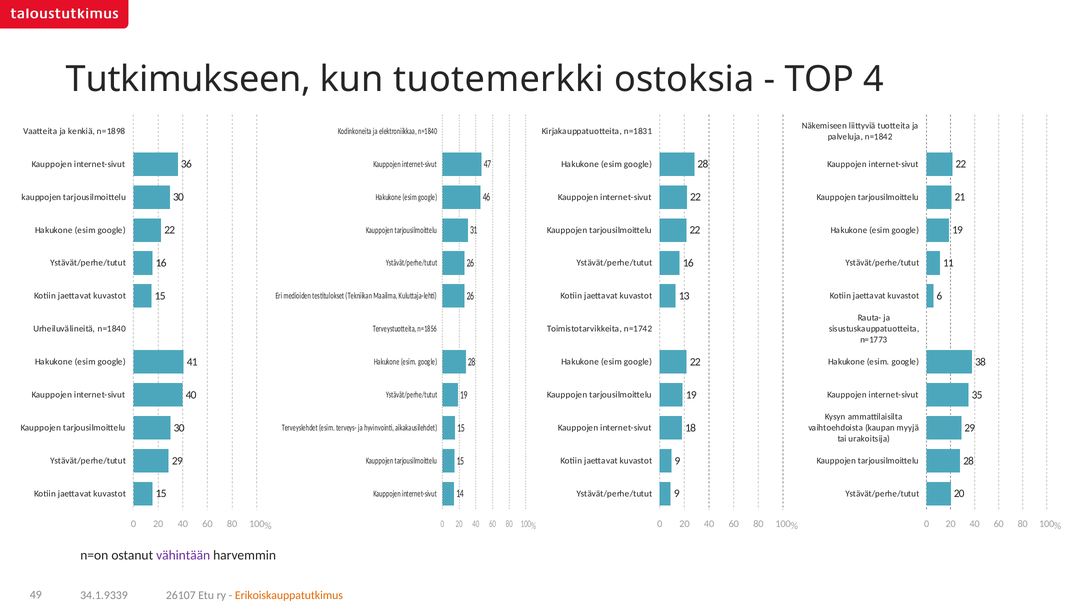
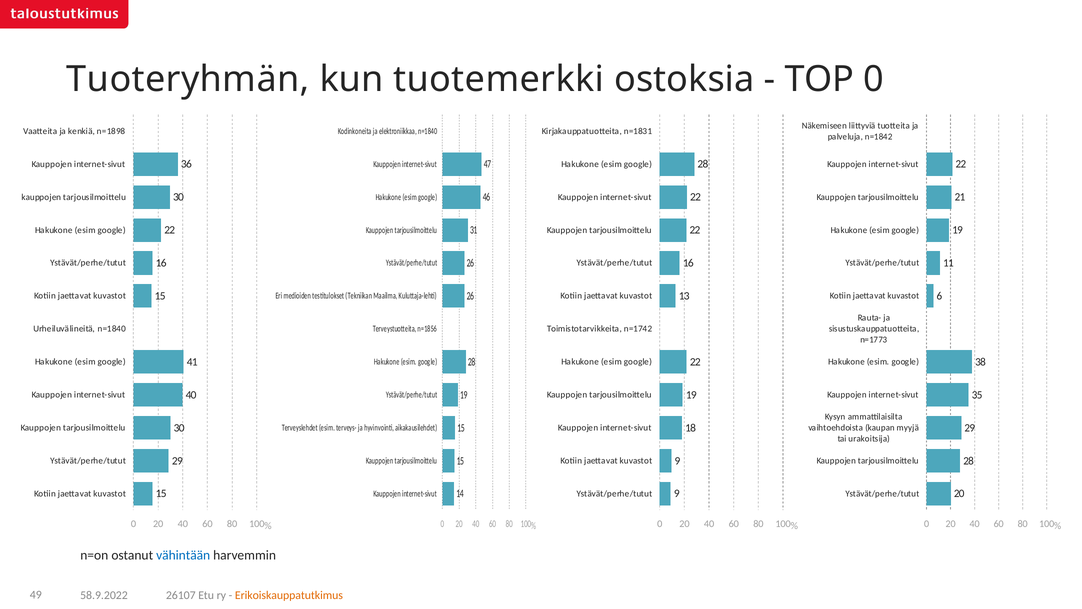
Tutkimukseen: Tutkimukseen -> Tuoteryhmän (188, 79)
TOP 4: 4 -> 0 (874, 79)
vähintään colour: purple -> blue (183, 555)
34.1.9339: 34.1.9339 -> 58.9.2022 (104, 595)
